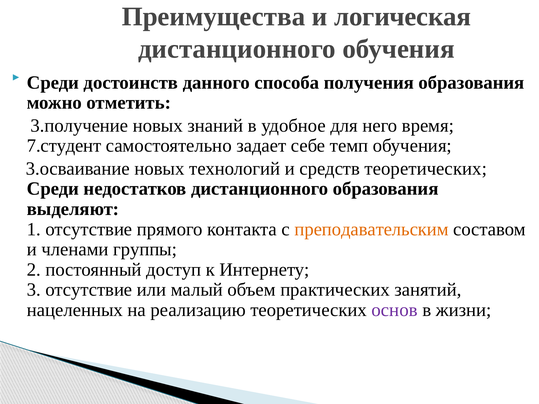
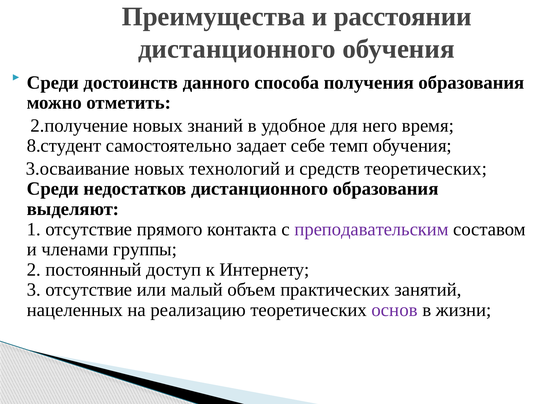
логическая: логическая -> расстоянии (403, 17)
3.получение: 3.получение -> 2.получение (79, 126)
7.студент: 7.студент -> 8.студент (64, 146)
преподавательским colour: orange -> purple (372, 229)
